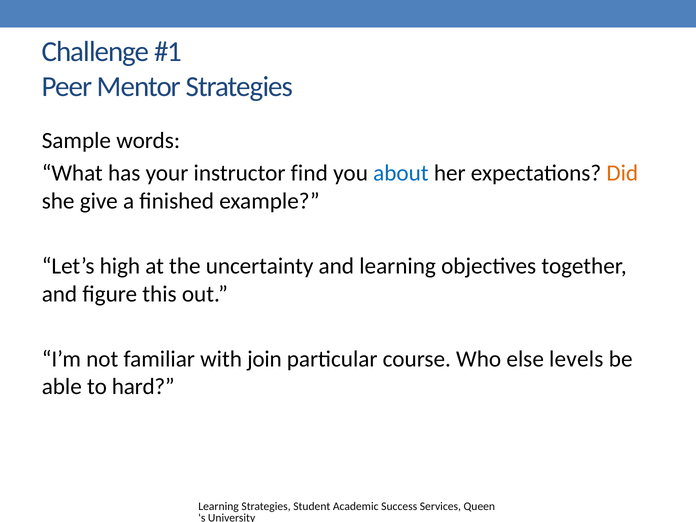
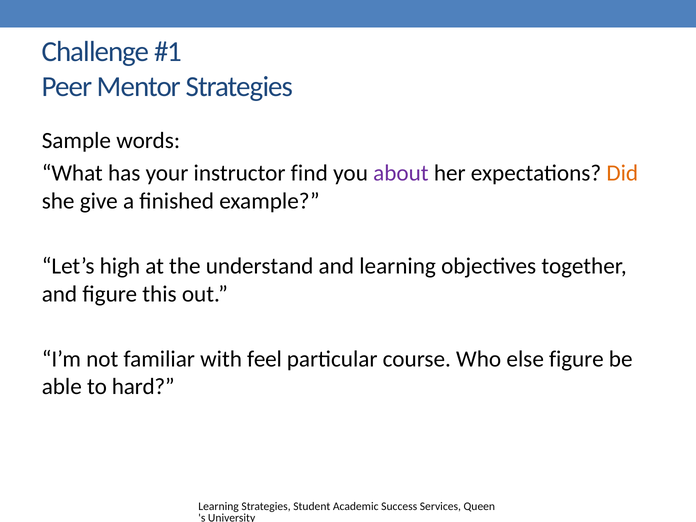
about colour: blue -> purple (401, 173)
uncertainty: uncertainty -> understand (260, 266)
join: join -> feel (264, 359)
else levels: levels -> figure (576, 359)
